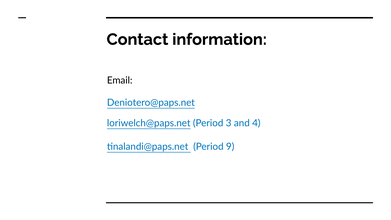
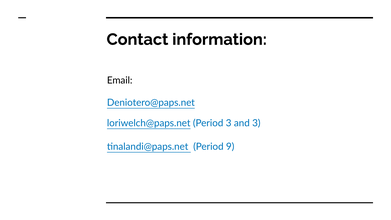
and 4: 4 -> 3 (256, 123)
